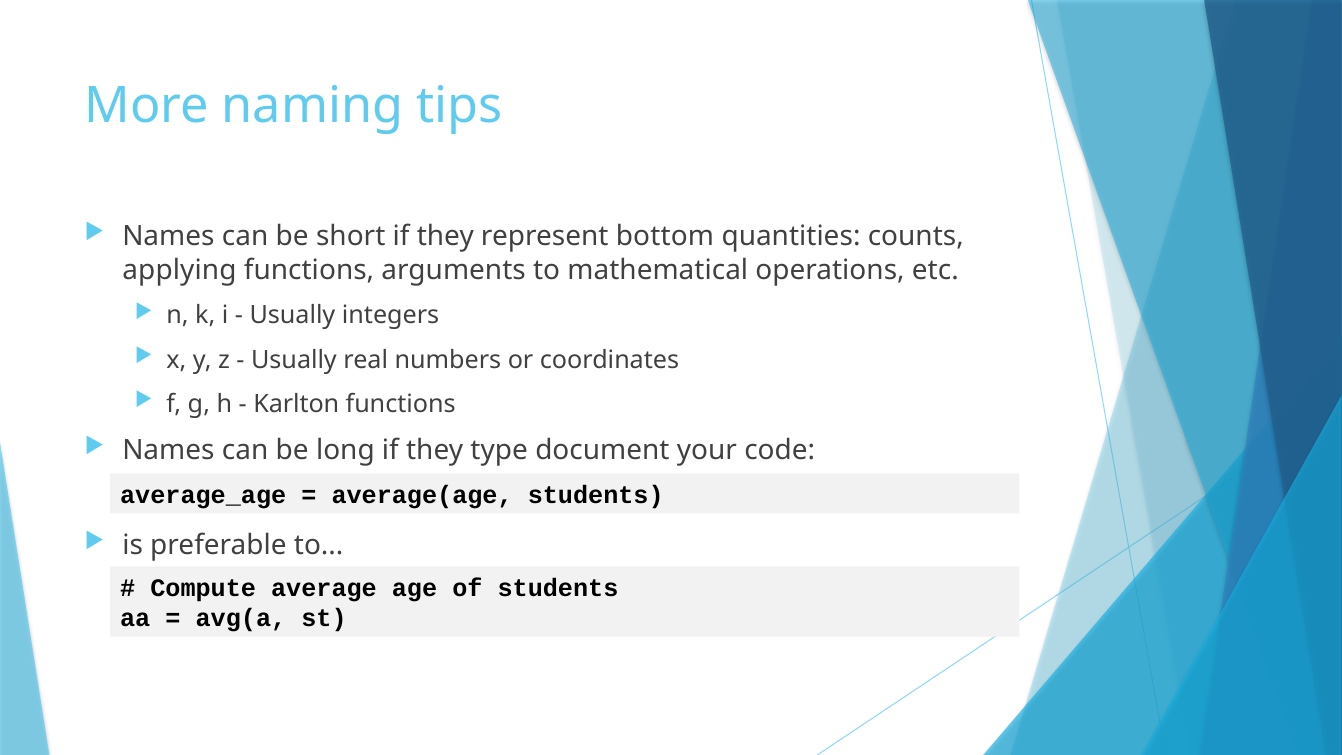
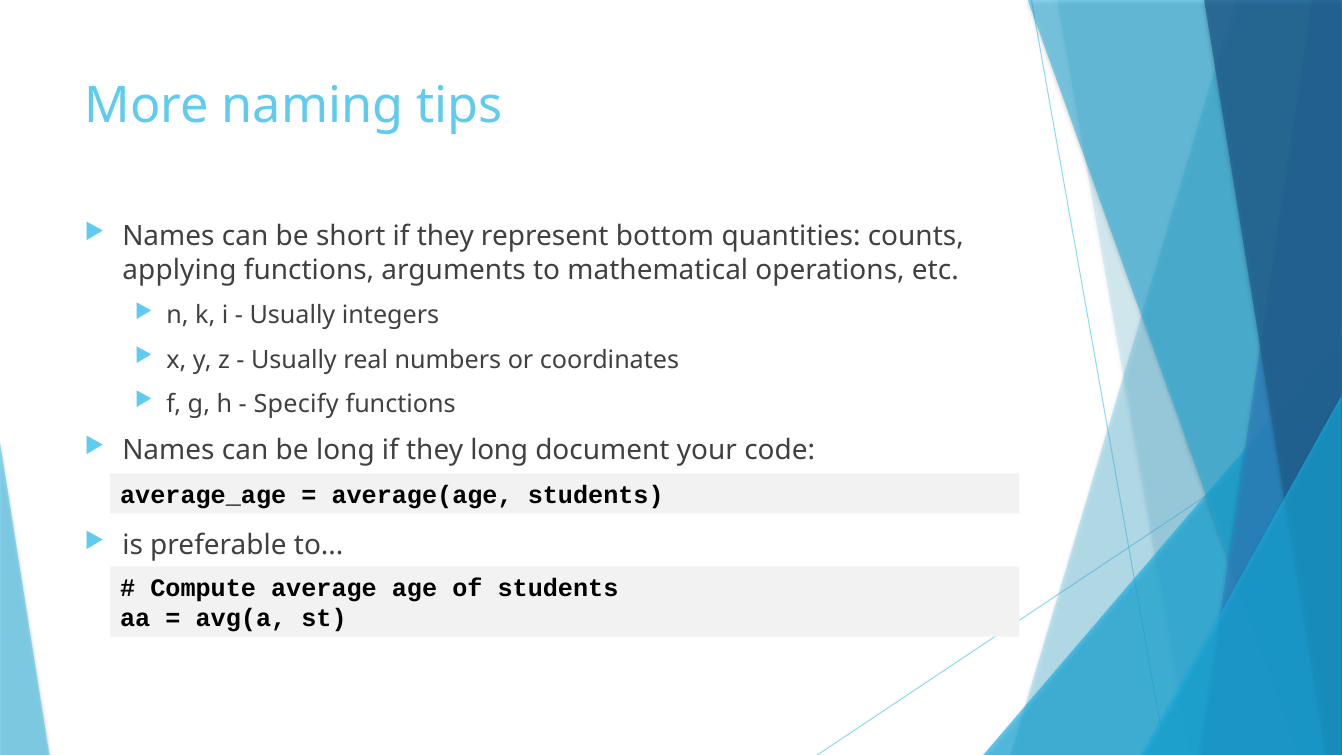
Karlton: Karlton -> Specify (296, 404)
they type: type -> long (499, 450)
